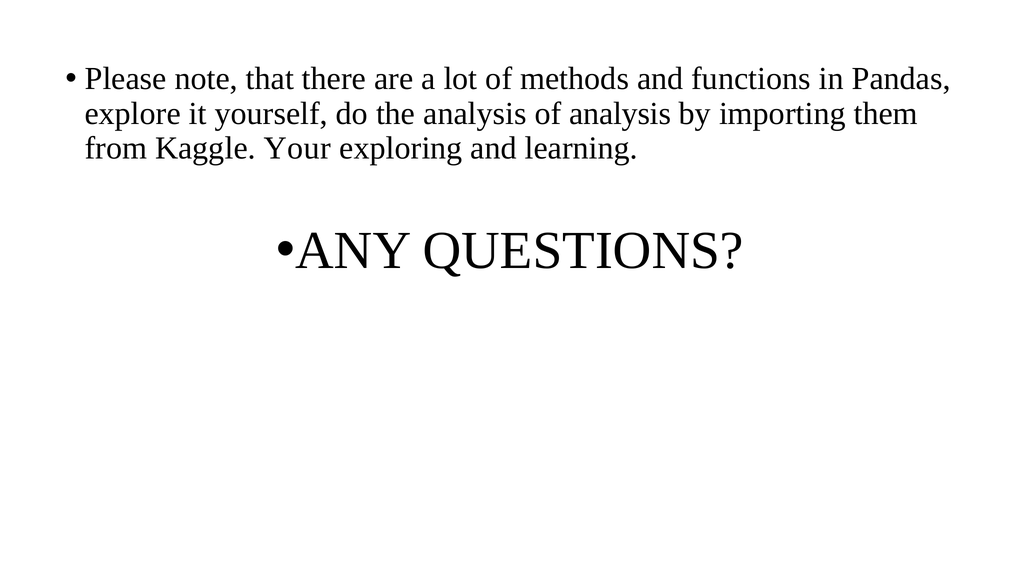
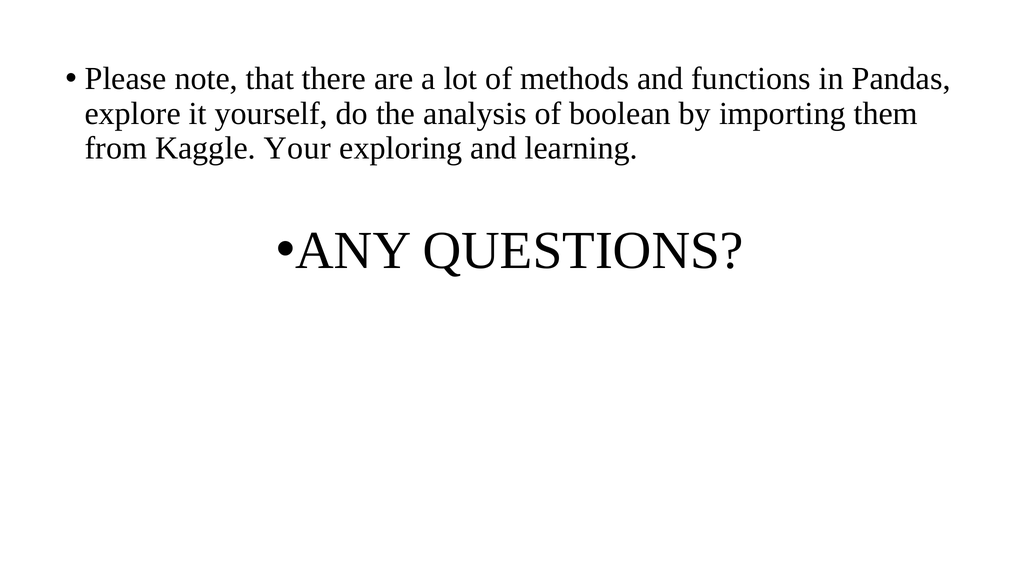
of analysis: analysis -> boolean (620, 114)
